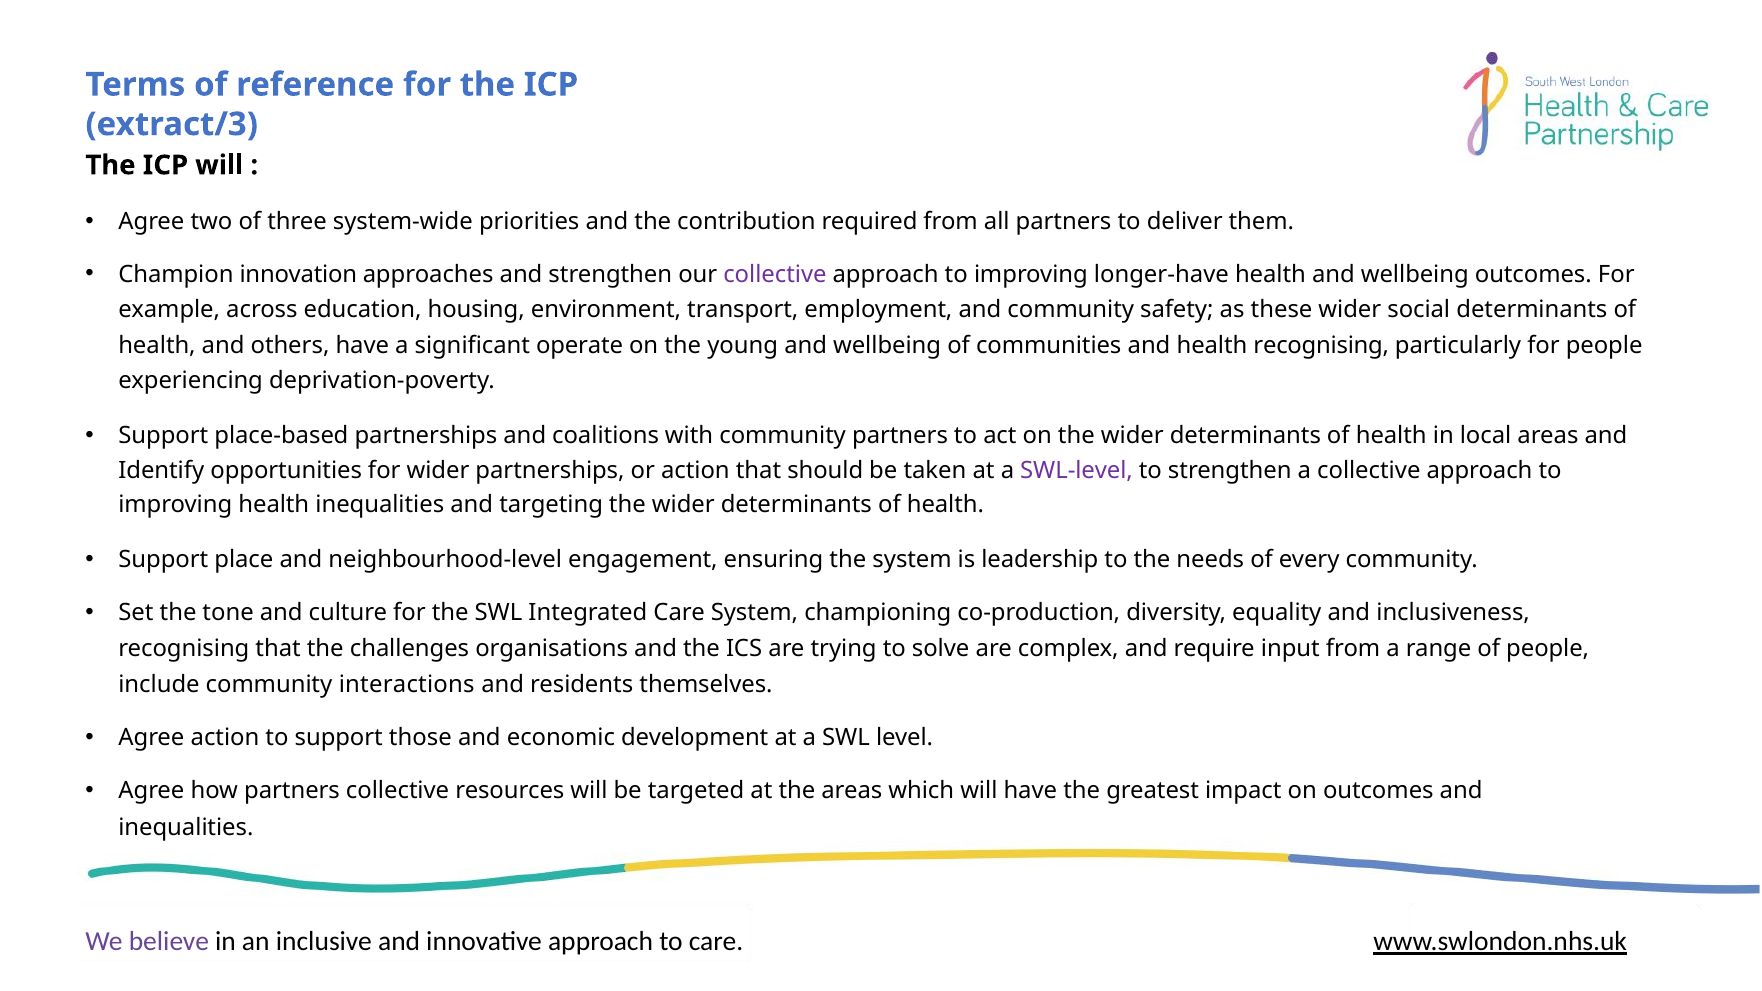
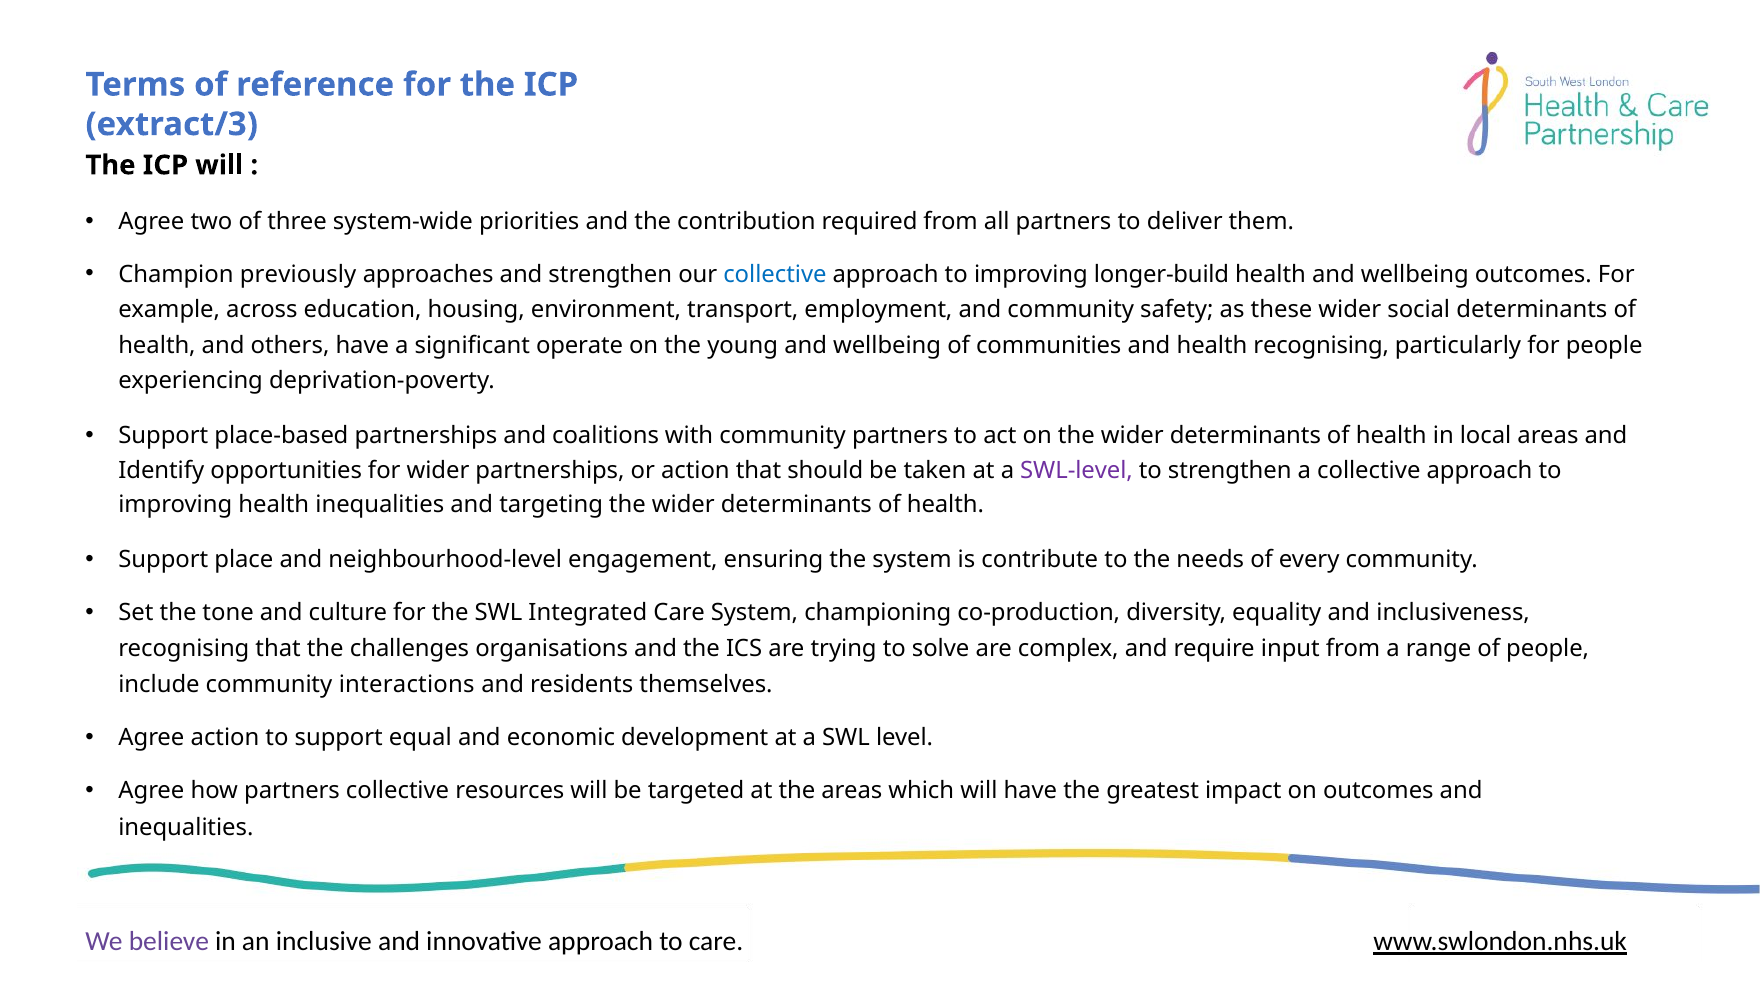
innovation: innovation -> previously (298, 274)
collective colour: purple -> blue (775, 274)
longer-have: longer-have -> longer-build (1161, 274)
leadership: leadership -> contribute (1040, 560)
those: those -> equal (420, 738)
